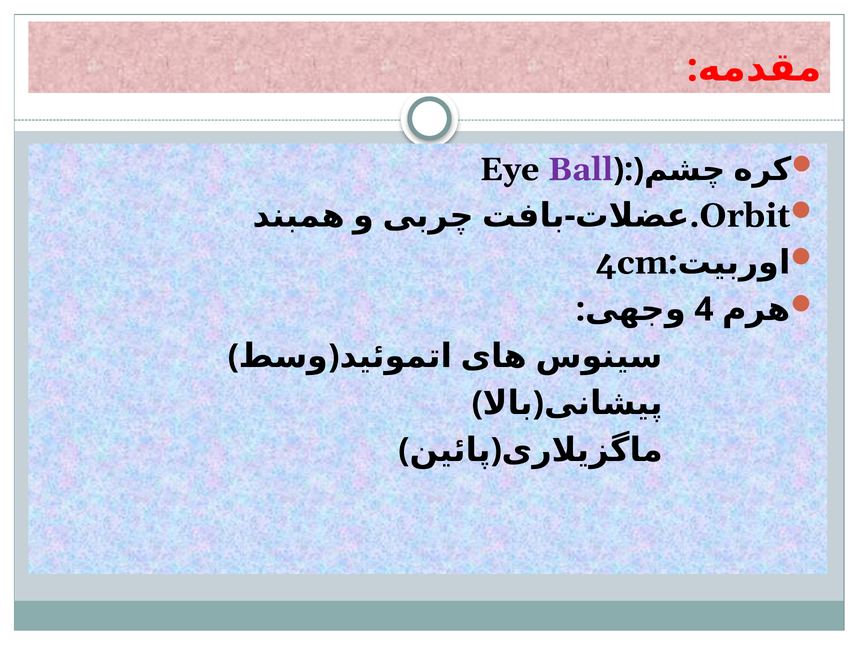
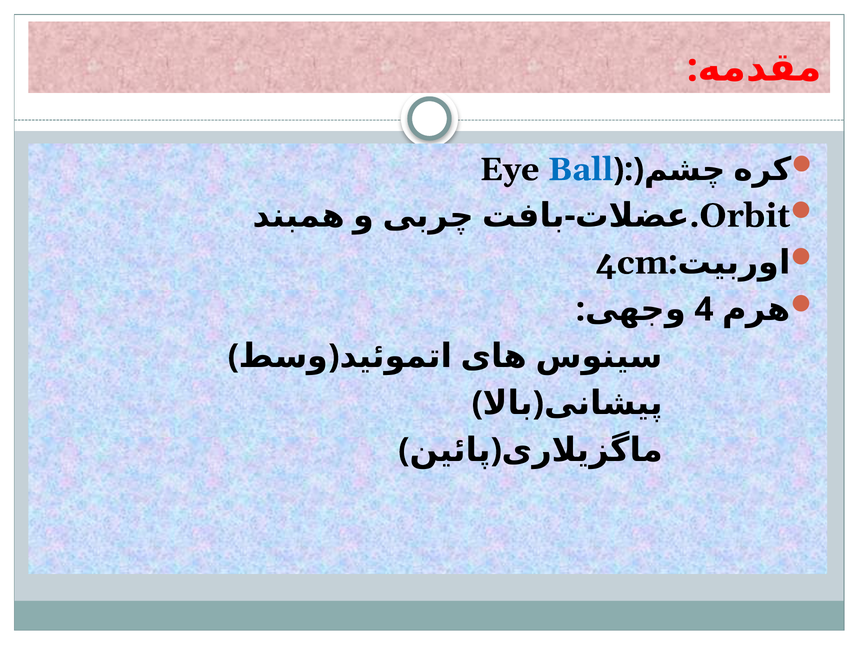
Ball colour: purple -> blue (581, 169)
